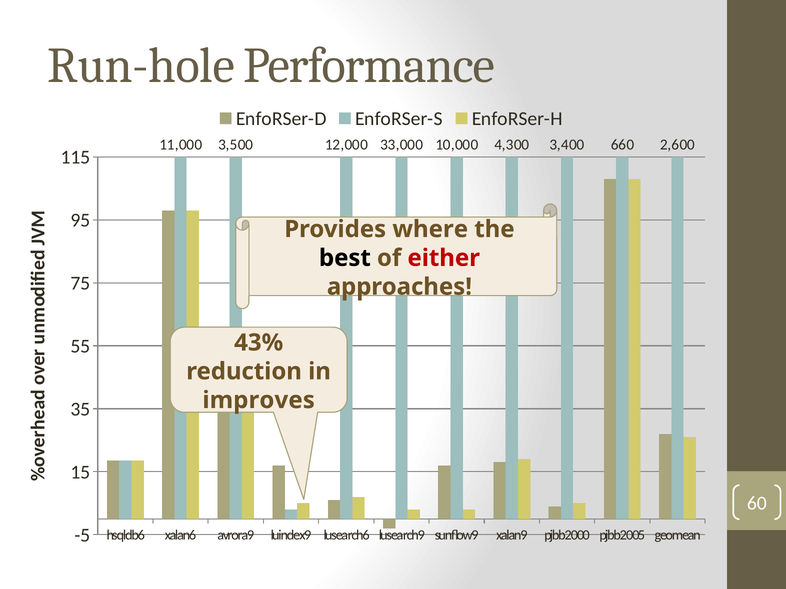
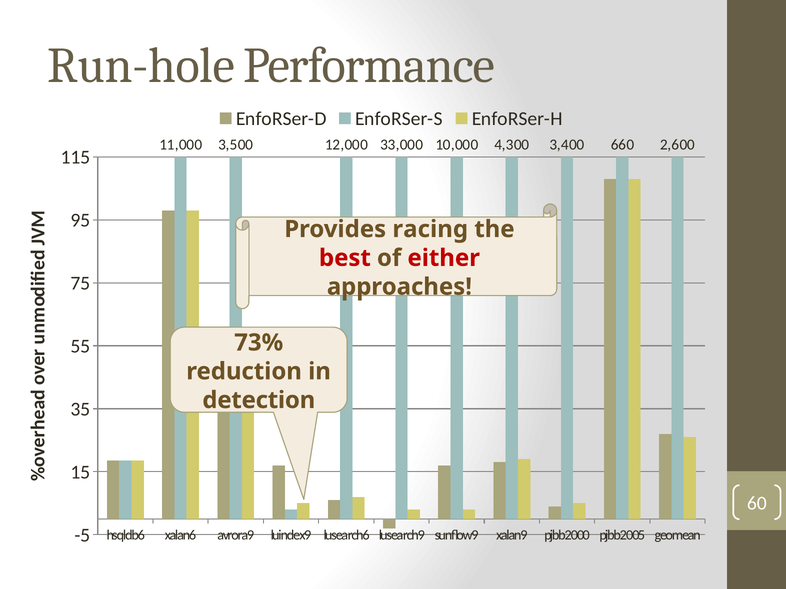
where: where -> racing (430, 229)
best colour: black -> red (345, 258)
43%: 43% -> 73% (259, 343)
improves: improves -> detection (259, 401)
